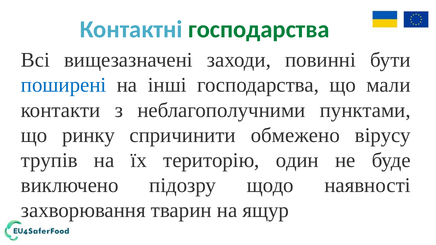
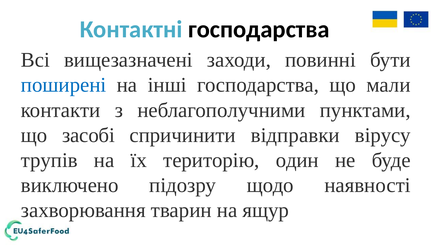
господарства colour: green -> black (259, 30)
ринку: ринку -> засобі (89, 135)
обмежено: обмежено -> відправки (295, 135)
